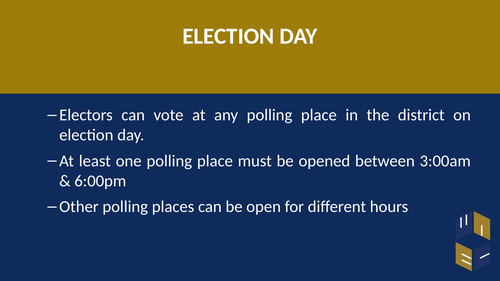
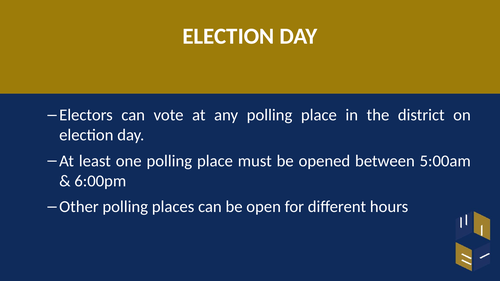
3:00am: 3:00am -> 5:00am (445, 161)
